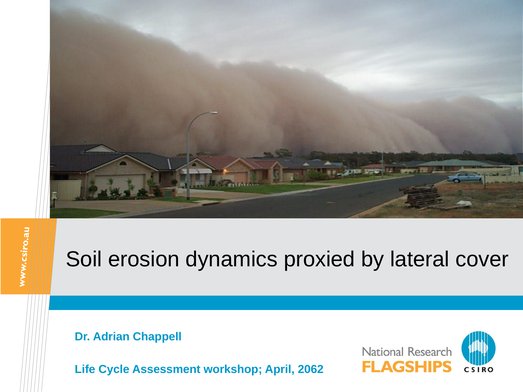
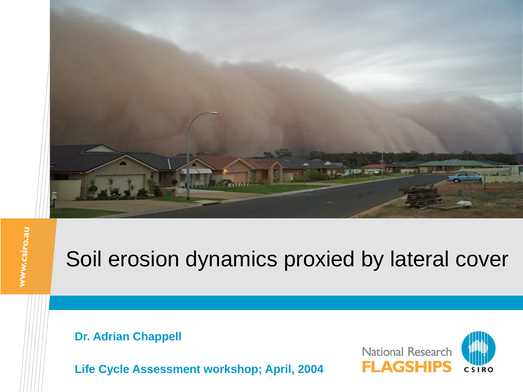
2062: 2062 -> 2004 (311, 369)
